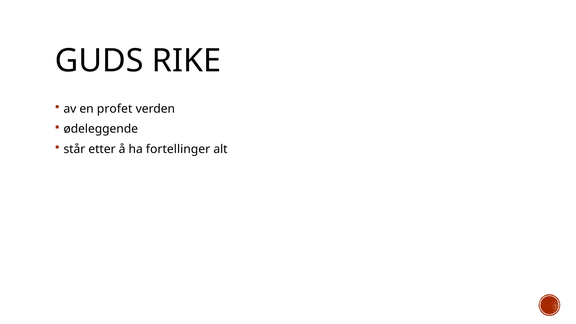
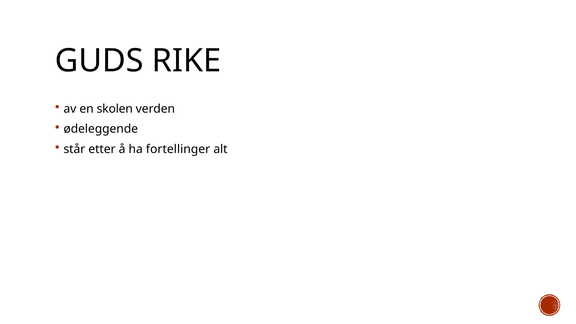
profet: profet -> skolen (115, 109)
